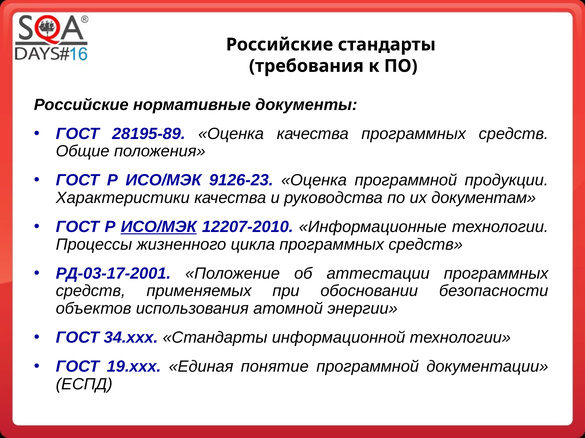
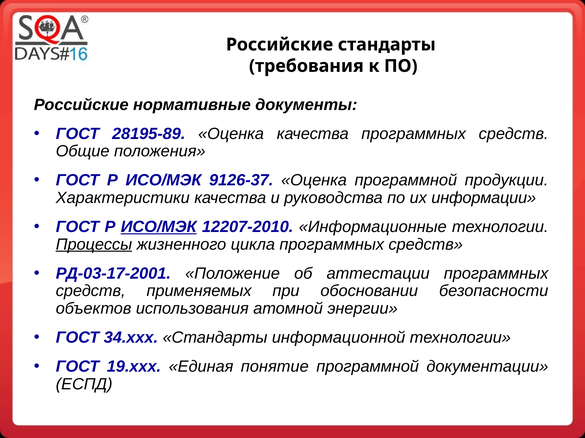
9126-23: 9126-23 -> 9126-37 (241, 181)
документам: документам -> информации (484, 198)
Процессы underline: none -> present (94, 245)
